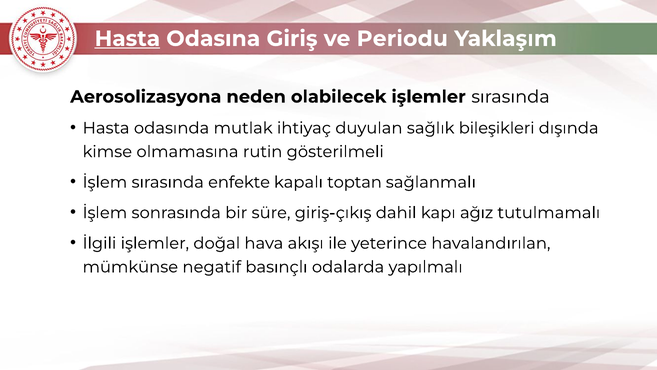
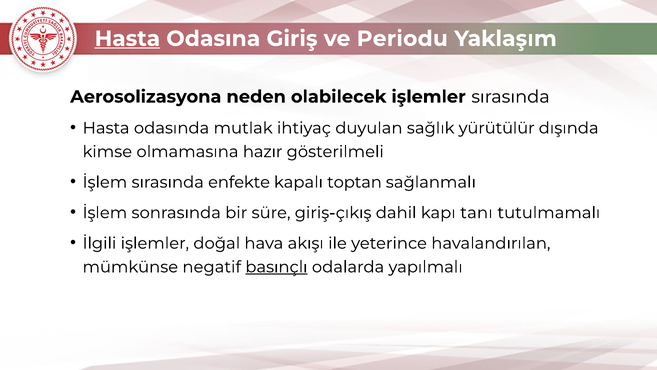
bileşikleri: bileşikleri -> yürütülür (497, 128)
rutin: rutin -> hazır (263, 152)
ağız: ağız -> tanı (476, 213)
basınçlı underline: none -> present (276, 267)
